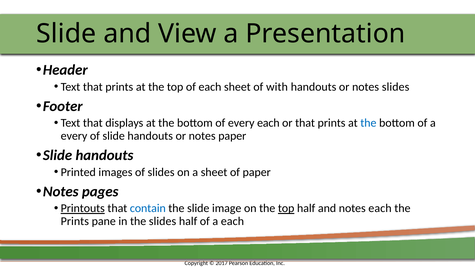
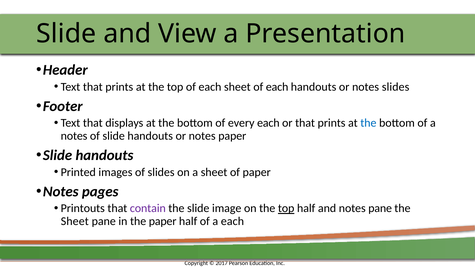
sheet of with: with -> each (277, 87)
every: every -> notes (74, 136)
Printouts underline: present -> none (83, 209)
contain colour: blue -> purple (148, 209)
notes each: each -> pane (380, 209)
Prints: Prints -> Sheet (75, 221)
the slides: slides -> paper (163, 221)
